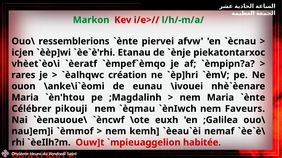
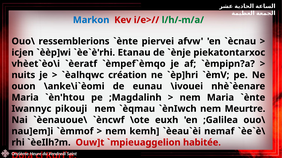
Markon colour: green -> blue (91, 20)
rares: rares -> nuits (23, 75)
Célébrer: Célébrer -> Iwannyc (31, 109)
Faveurs: Faveurs -> Meurtre (245, 109)
